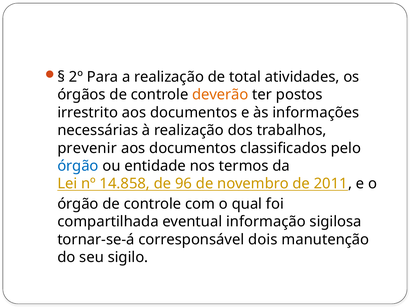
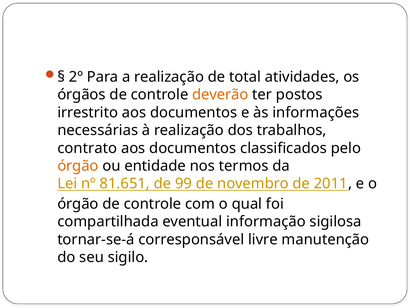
prevenir: prevenir -> contrato (87, 148)
órgão colour: blue -> orange (78, 166)
14.858: 14.858 -> 81.651 (125, 183)
96: 96 -> 99 (184, 183)
dois: dois -> livre (263, 239)
